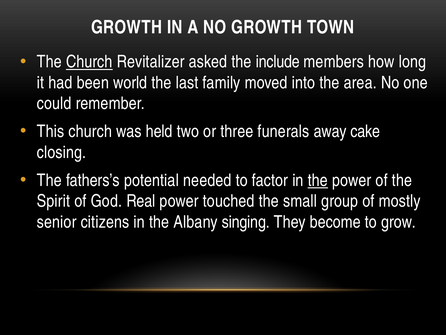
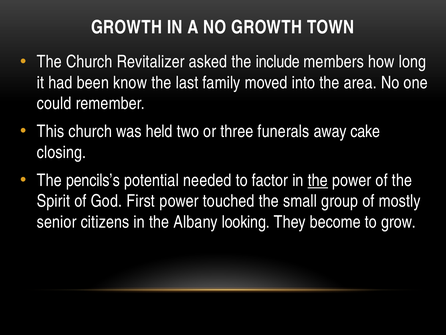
Church underline: present -> none (89, 62)
world: world -> know (130, 83)
fathers’s: fathers’s -> pencils’s (93, 180)
Real: Real -> First (141, 201)
singing: singing -> looking (246, 222)
